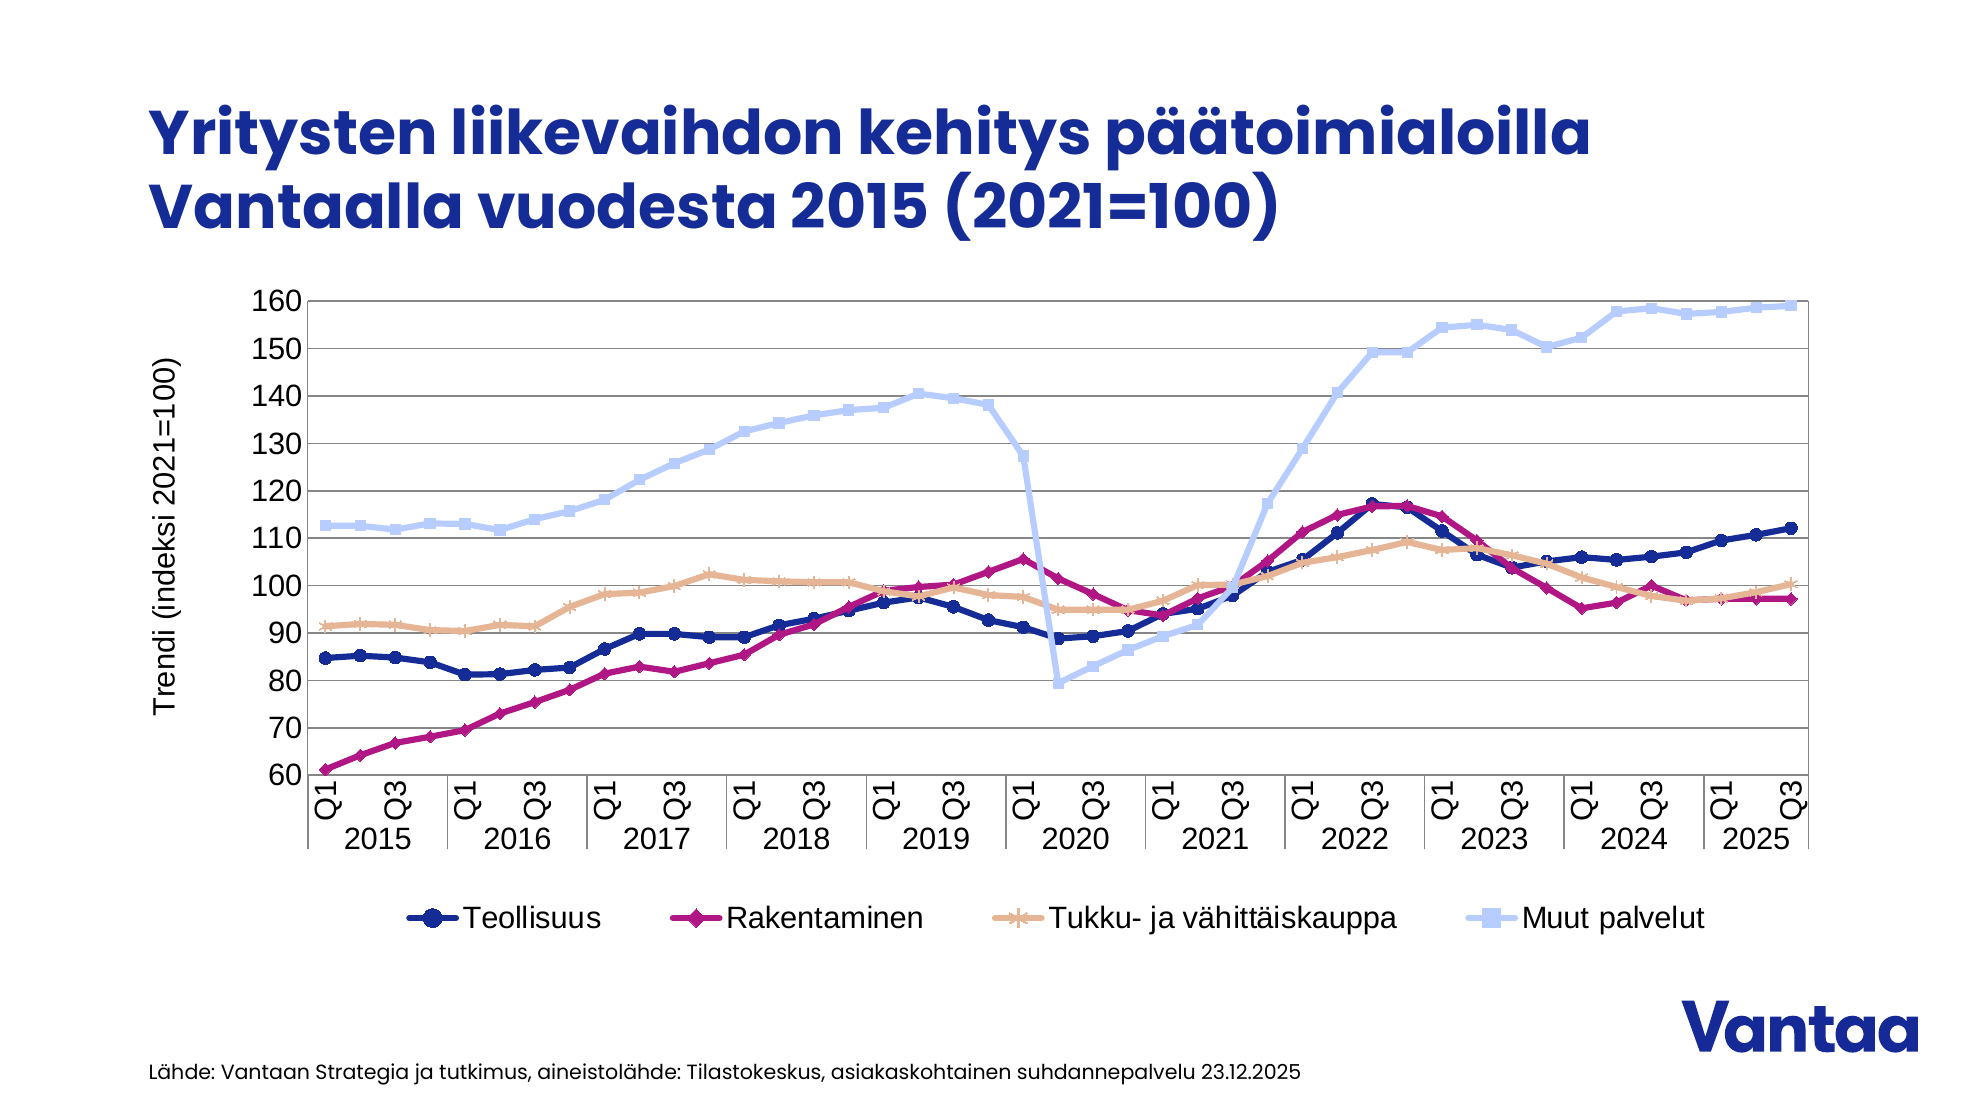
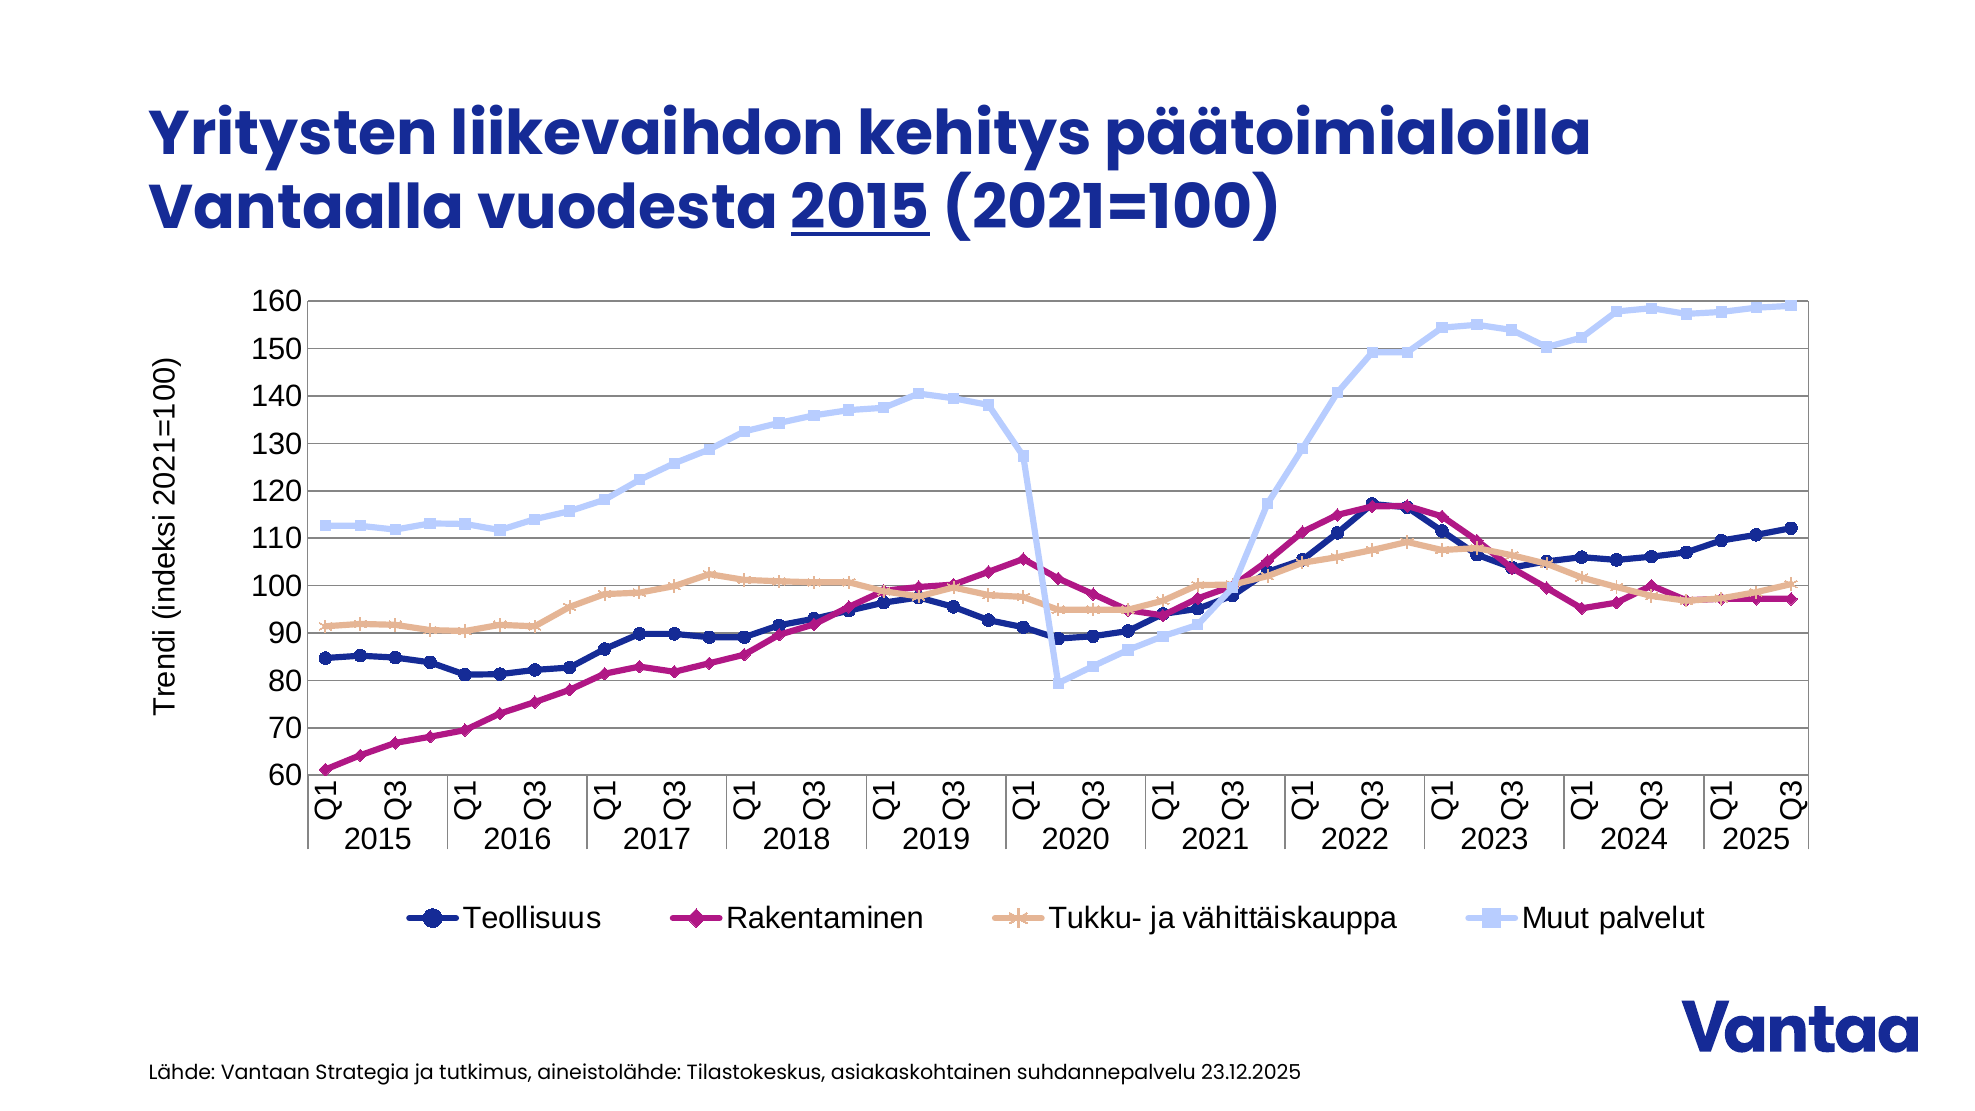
2015 underline: none -> present (860, 208)
